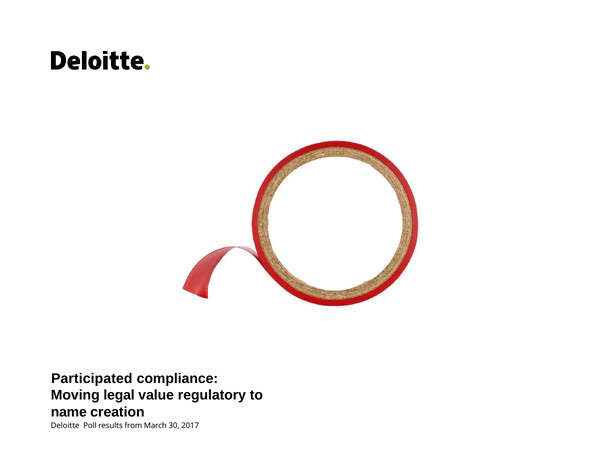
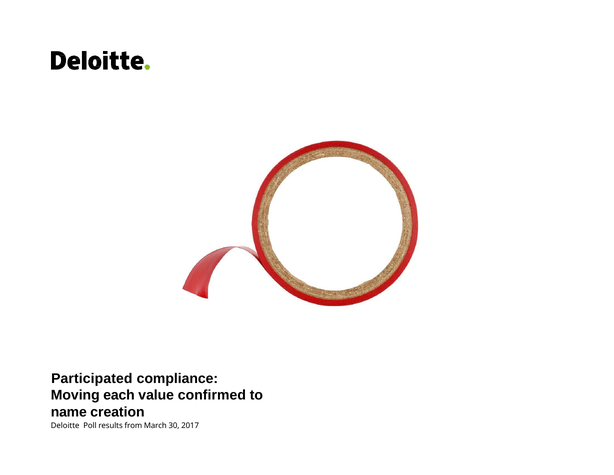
legal: legal -> each (119, 395)
regulatory: regulatory -> confirmed (212, 395)
